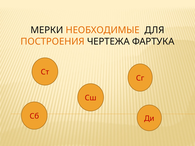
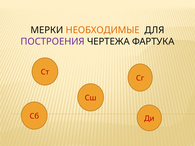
ПОСТРОЕНИЯ colour: orange -> purple (53, 42)
